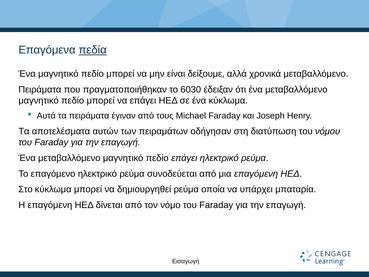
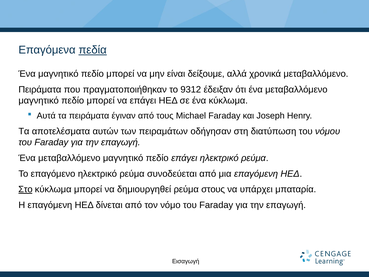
6030: 6030 -> 9312 (191, 90)
Στο underline: none -> present (25, 189)
οποία: οποία -> στους (213, 189)
